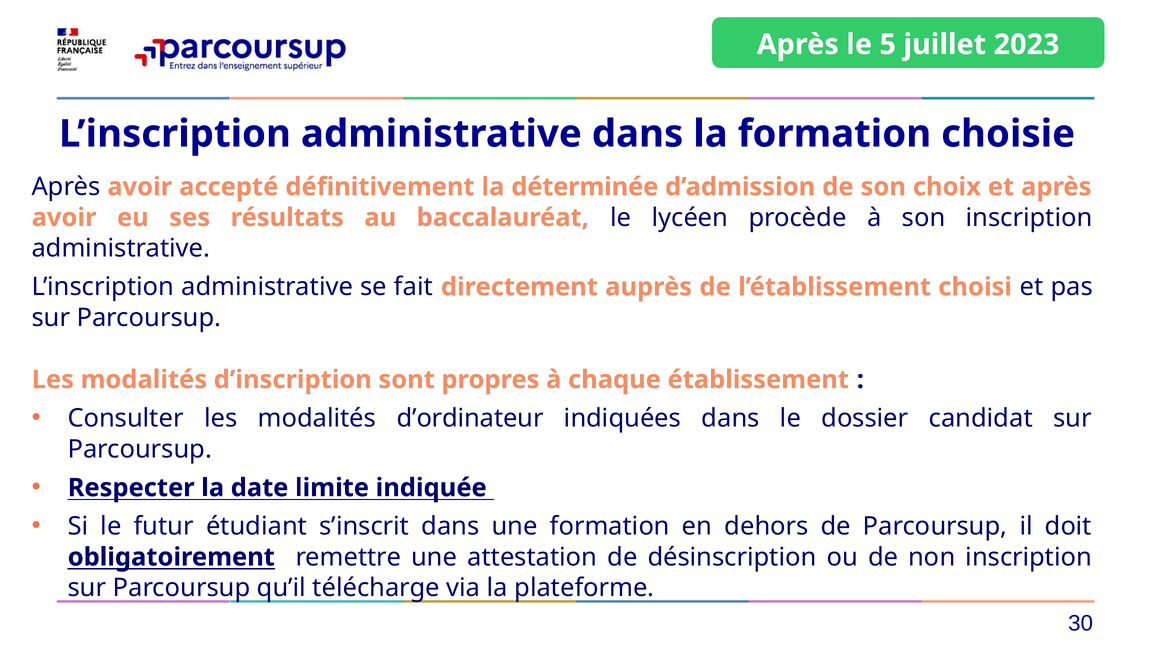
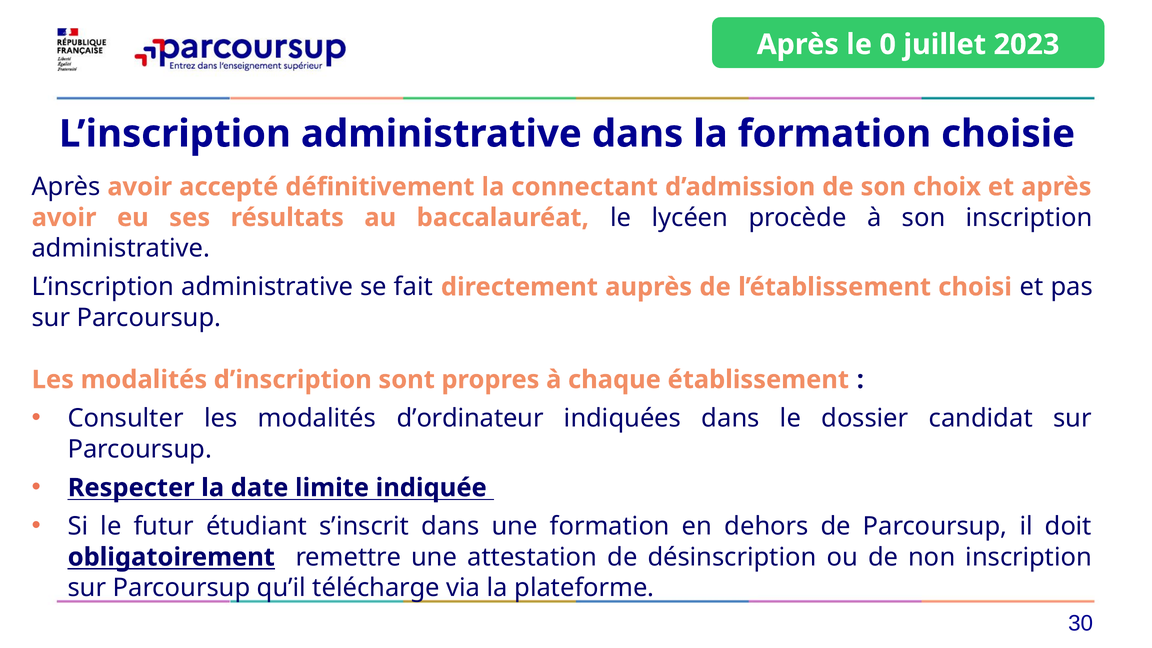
5: 5 -> 0 (888, 45)
déterminée: déterminée -> connectant (585, 187)
